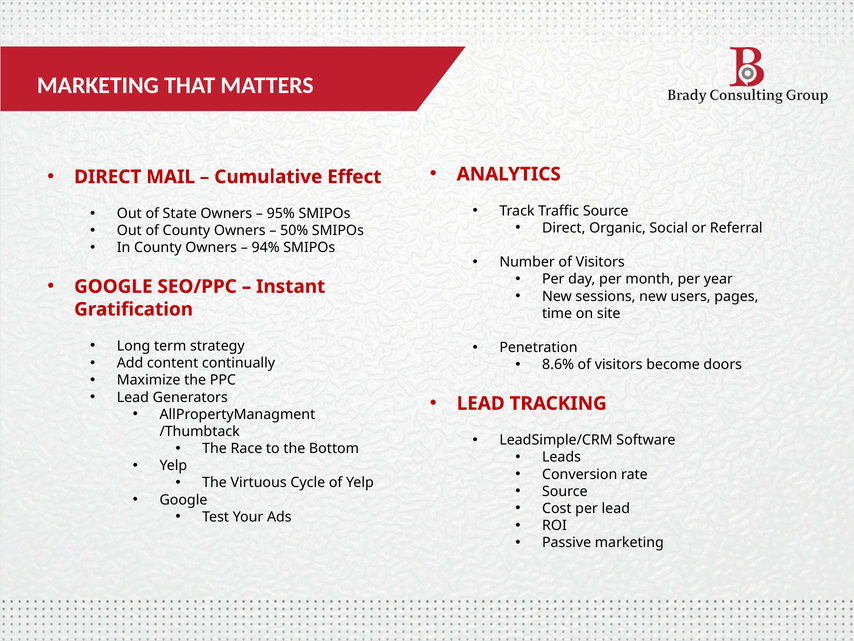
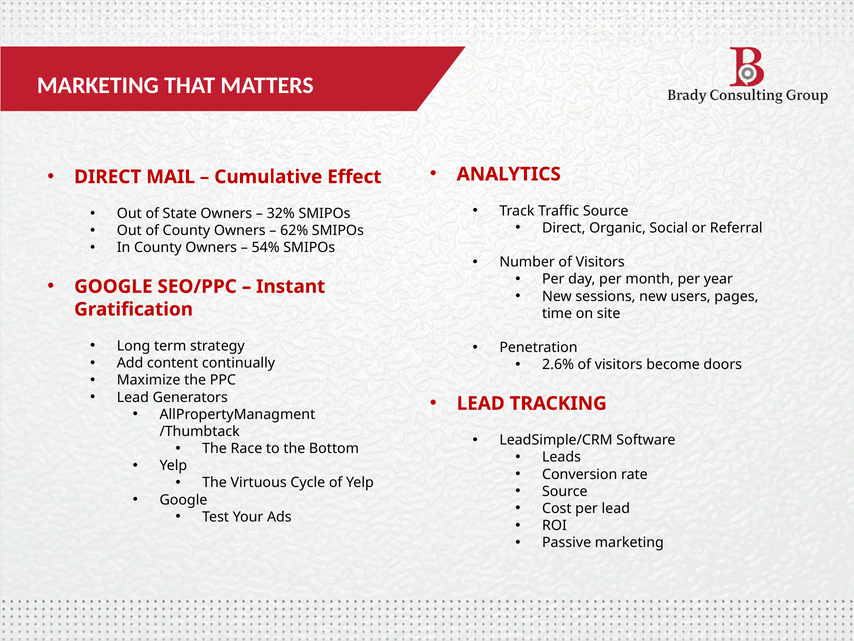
95%: 95% -> 32% (281, 213)
50%: 50% -> 62% (294, 230)
94%: 94% -> 54% (266, 248)
8.6%: 8.6% -> 2.6% (558, 364)
